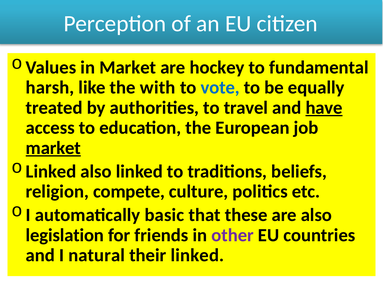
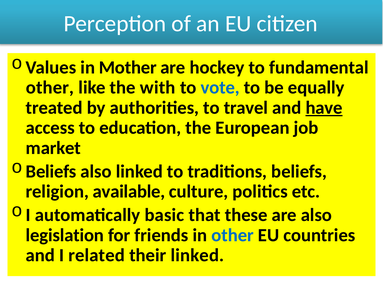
in Market: Market -> Mother (128, 68)
harsh: harsh -> other (50, 88)
market underline: present -> none (53, 148)
Linked: Linked -> Beliefs (51, 172)
compete: compete -> available (129, 192)
other colour: purple -> blue (233, 235)
natural: natural -> related (97, 255)
